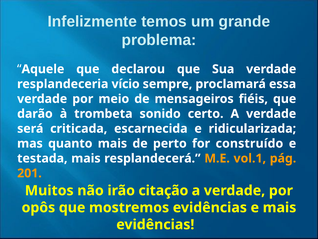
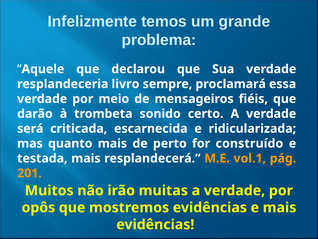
vício: vício -> livro (125, 84)
citação: citação -> muitas (163, 190)
